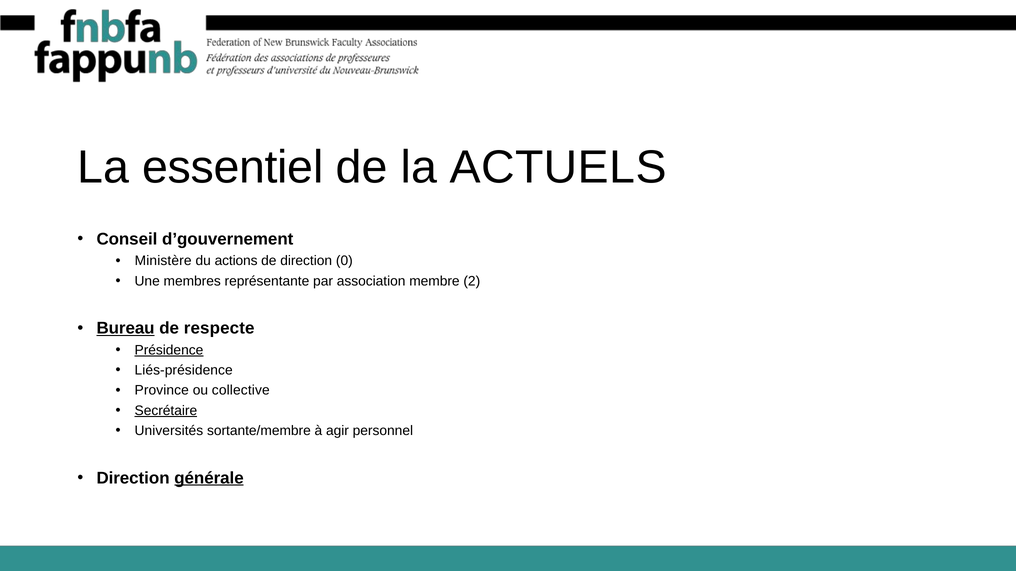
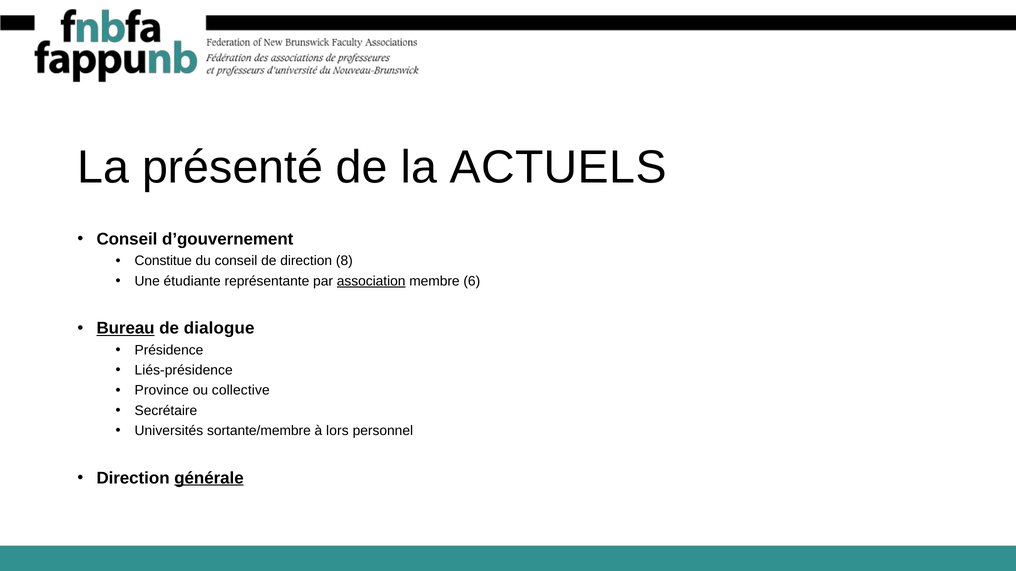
essentiel: essentiel -> présenté (233, 168)
Ministère: Ministère -> Constitue (163, 261)
du actions: actions -> conseil (236, 261)
0: 0 -> 8 (344, 261)
membres: membres -> étudiante (192, 281)
association underline: none -> present (371, 281)
2: 2 -> 6 (472, 281)
respecte: respecte -> dialogue (219, 329)
Présidence underline: present -> none (169, 350)
Secrétaire underline: present -> none (166, 411)
agir: agir -> lors (337, 431)
